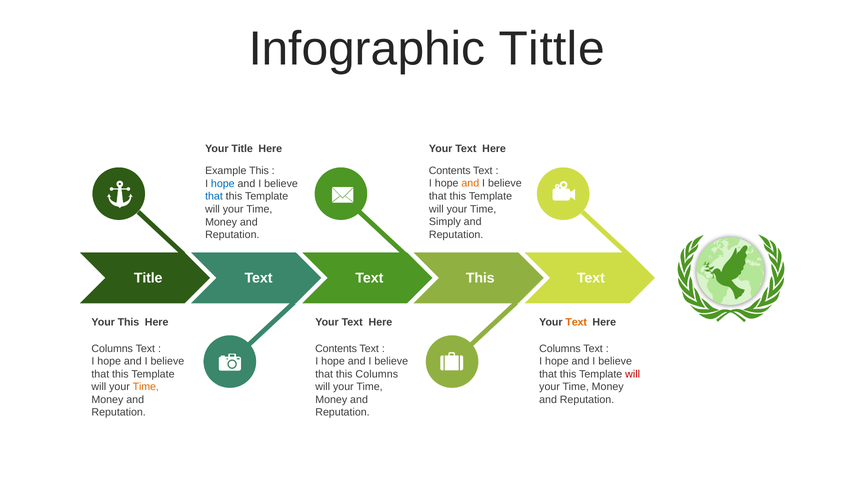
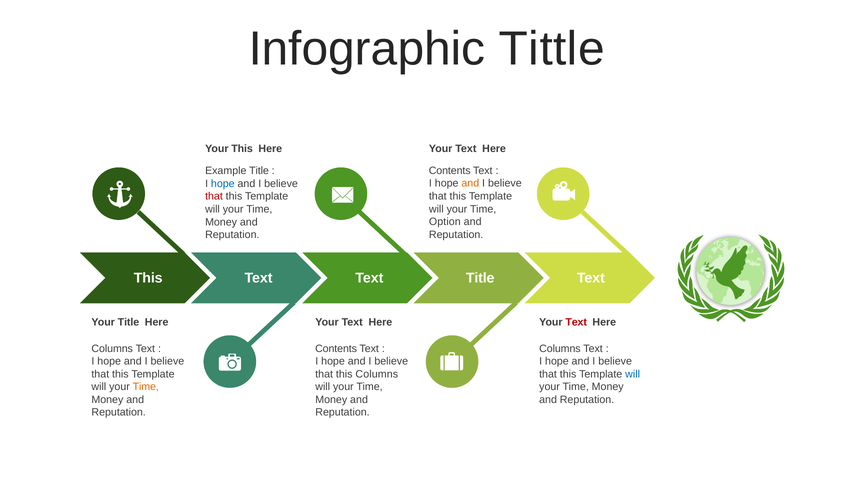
Your Title: Title -> This (242, 149)
Example This: This -> Title (259, 171)
that colour: blue -> red (214, 197)
Simply: Simply -> Option (445, 222)
Title: Title -> This (148, 278)
Text This: This -> Title (480, 278)
Your This: This -> Title (128, 322)
Text colour: orange -> red (576, 322)
will colour: red -> blue (633, 374)
